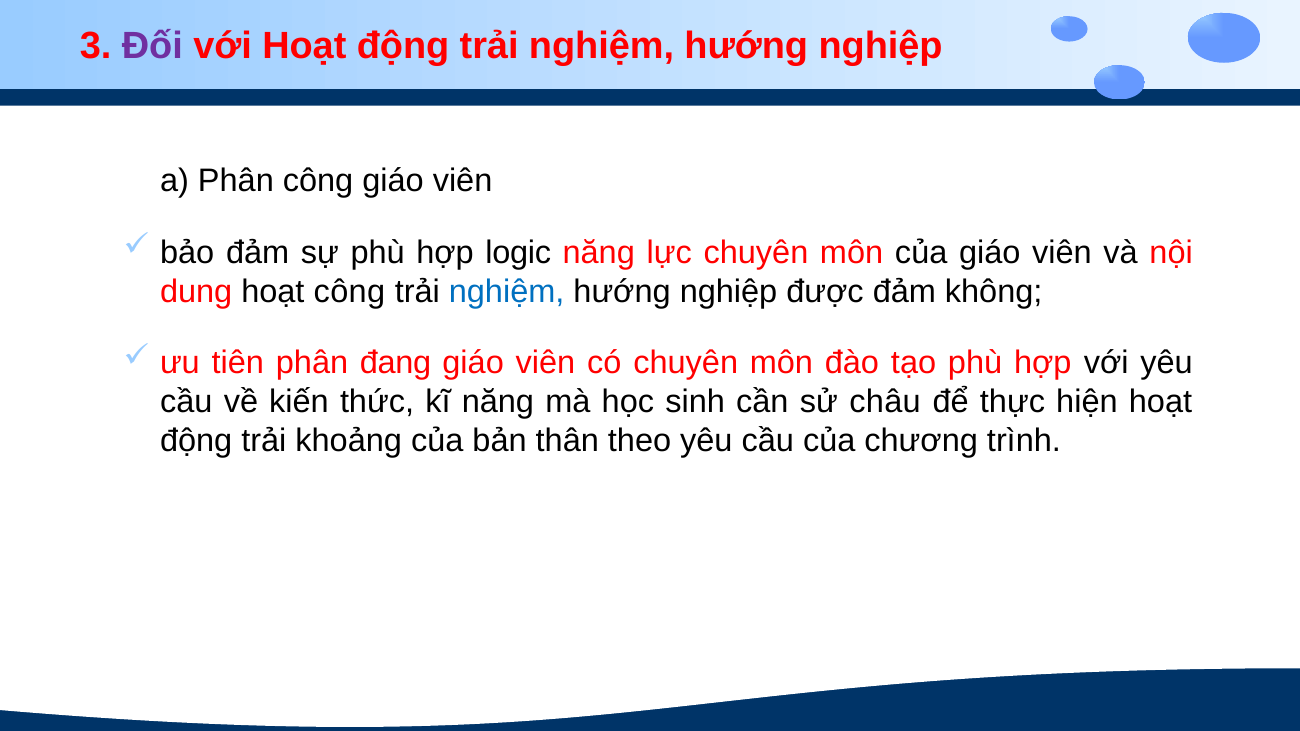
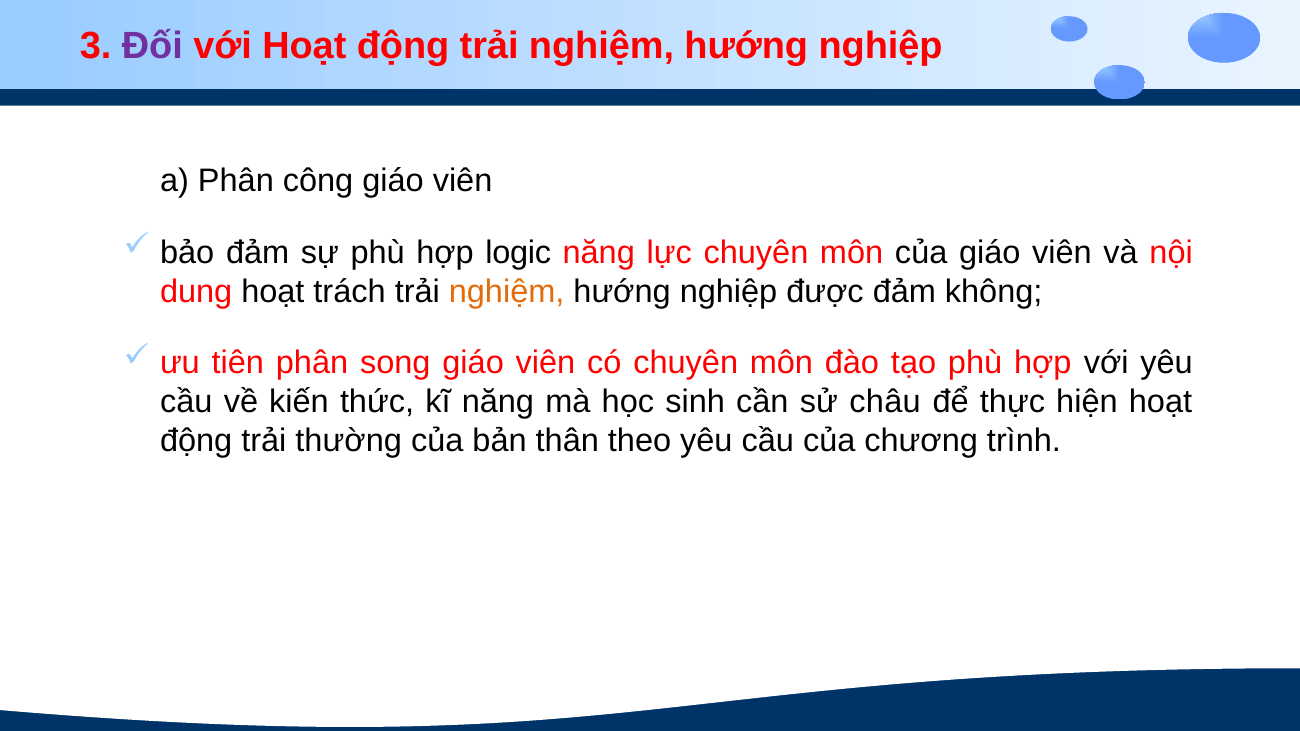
hoạt công: công -> trách (350, 292)
nghiệm colour: blue -> orange (507, 292)
đang: đang -> song (395, 363)
khoảng: khoảng -> thường (349, 441)
